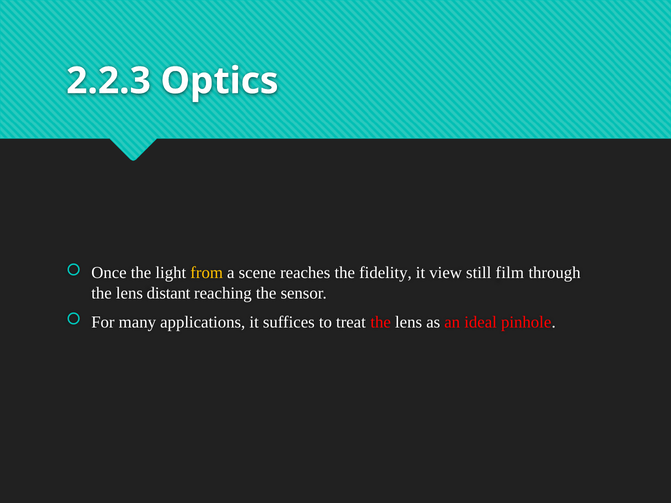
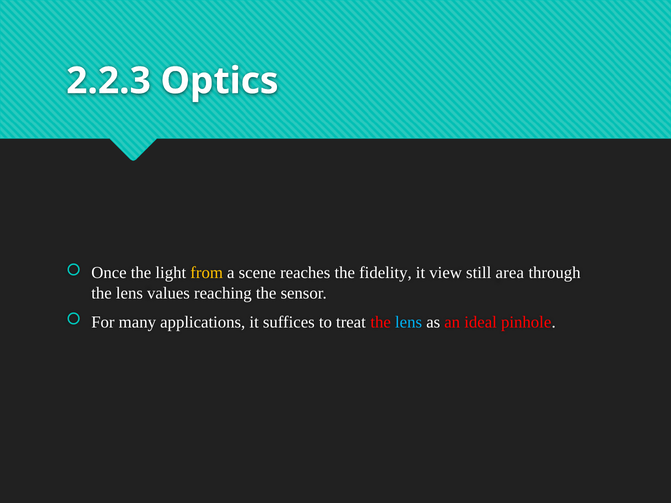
film: film -> area (510, 273)
distant: distant -> values (168, 293)
lens colour: white -> light blue (409, 322)
